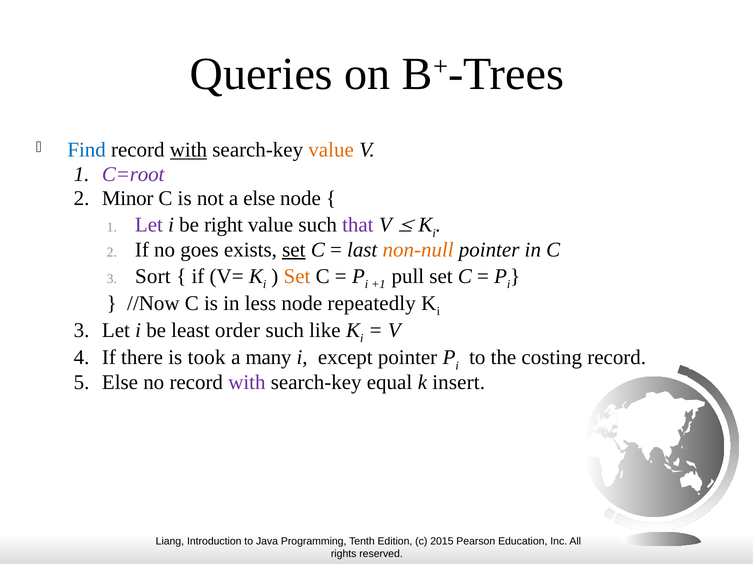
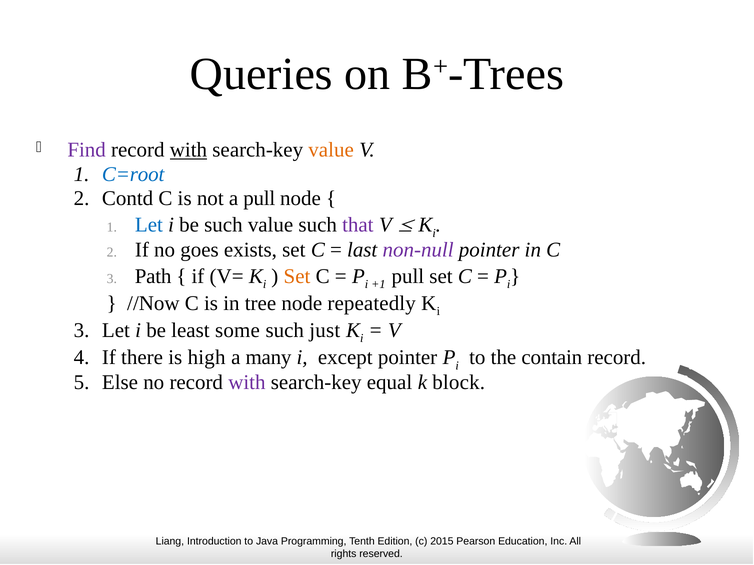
Find colour: blue -> purple (87, 150)
C=root colour: purple -> blue (133, 174)
Minor: Minor -> Contd (128, 199)
a else: else -> pull (259, 199)
Let colour: purple -> blue (149, 225)
be right: right -> such (223, 225)
set underline: present -> none (294, 250)
non-null colour: orange -> purple (418, 250)
Sort: Sort -> Path (153, 277)
less: less -> tree (260, 304)
order: order -> some (237, 331)
like: like -> just (325, 331)
took: took -> high (207, 358)
costing: costing -> contain (552, 358)
insert: insert -> block (459, 383)
